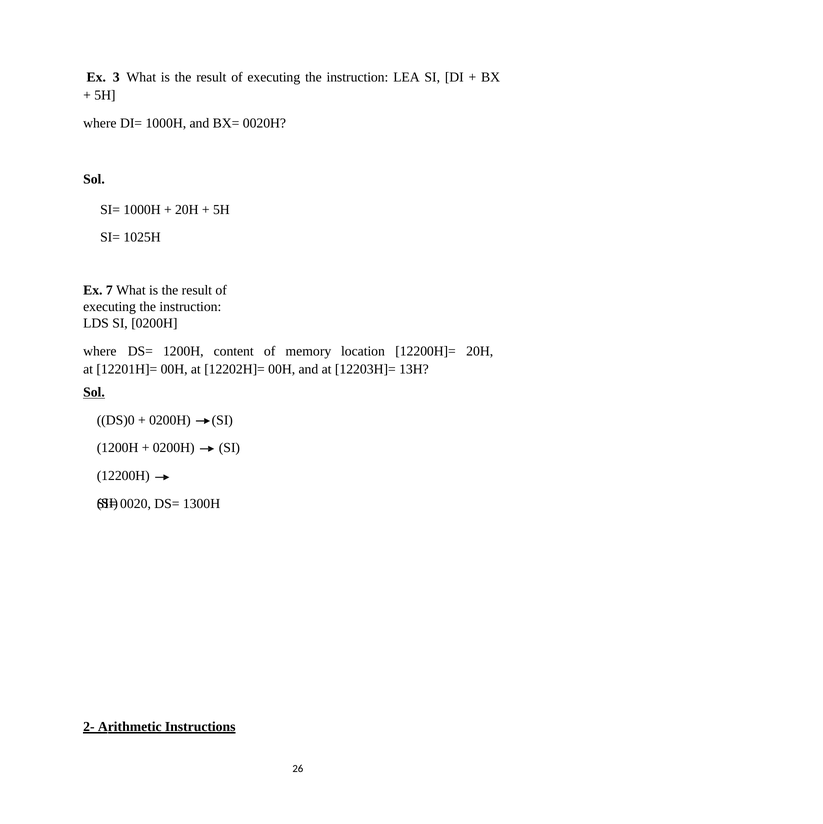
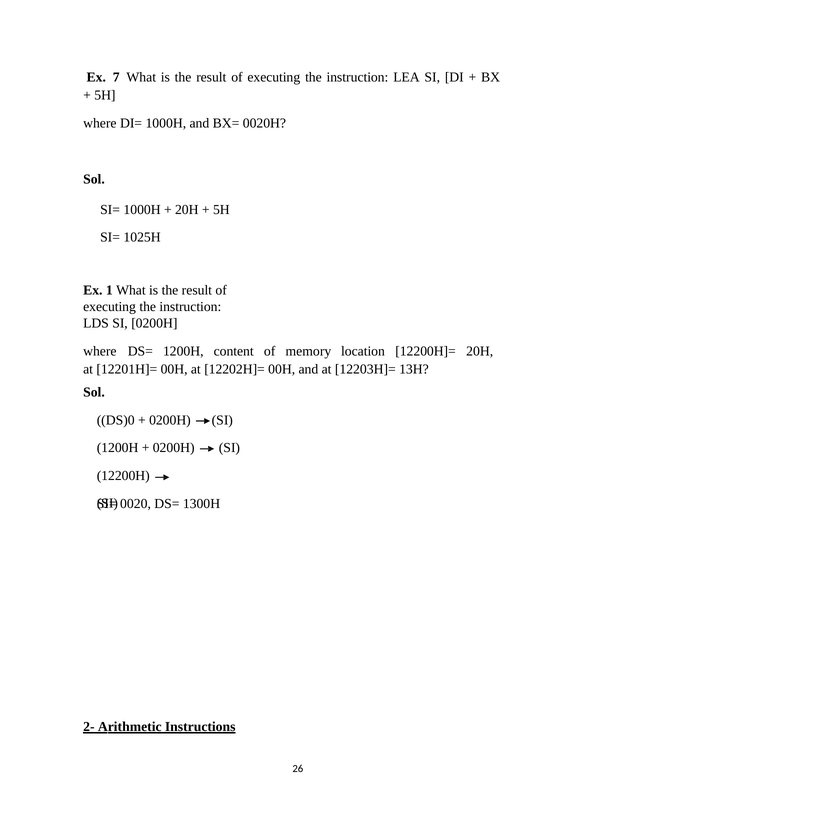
3: 3 -> 7 (116, 77)
7: 7 -> 1 (109, 290)
Sol underline: present -> none (94, 392)
